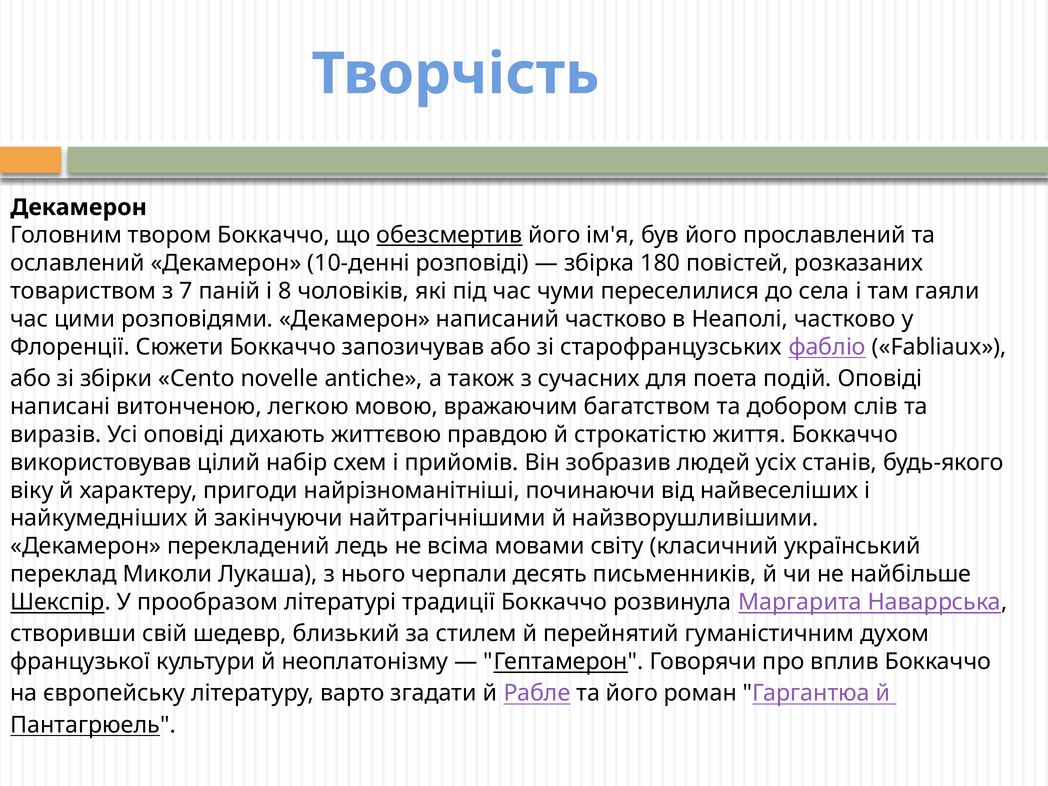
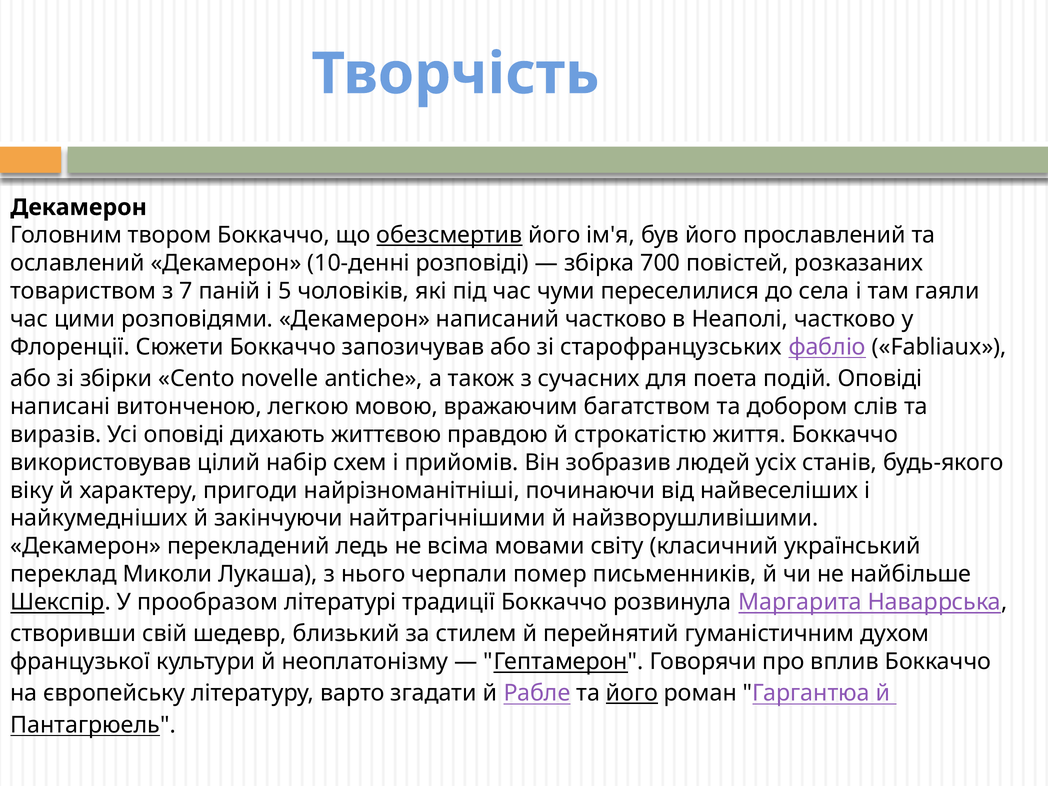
180: 180 -> 700 (660, 263)
8: 8 -> 5 (285, 291)
десять: десять -> помер (550, 574)
його underline: none -> present (632, 693)
